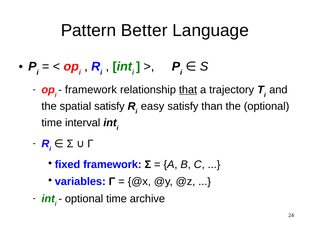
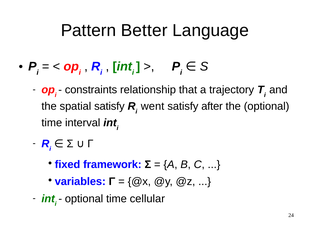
framework: framework -> constraints (91, 90)
that underline: present -> none (188, 90)
easy: easy -> went (153, 106)
than: than -> after (212, 106)
archive: archive -> cellular (147, 198)
